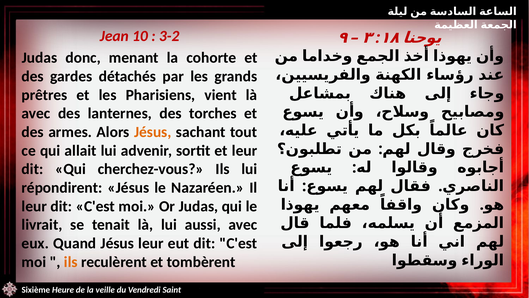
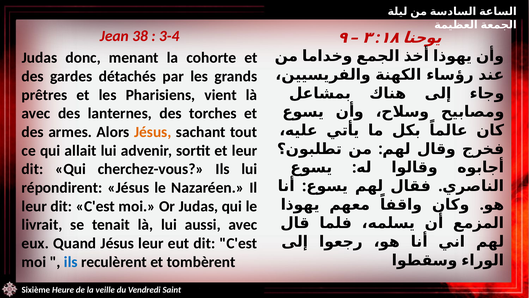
10: 10 -> 38 (140, 36)
3-2: 3-2 -> 3-4 (169, 36)
ils colour: orange -> blue (71, 262)
